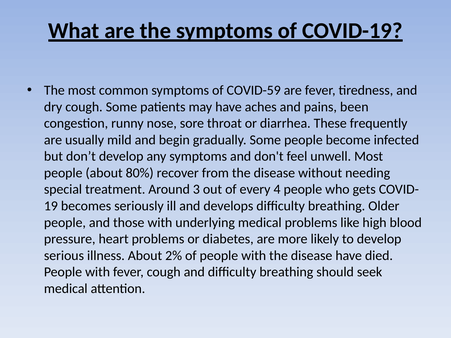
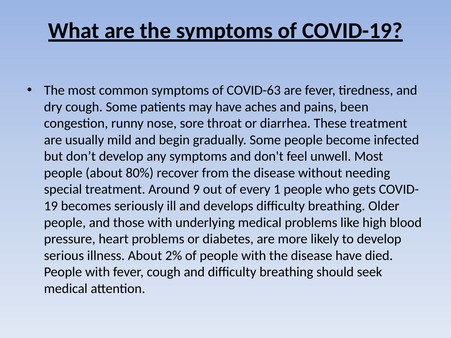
COVID-59: COVID-59 -> COVID-63 (254, 90)
These frequently: frequently -> treatment (379, 123)
3: 3 -> 9 (196, 190)
4: 4 -> 1 (277, 190)
